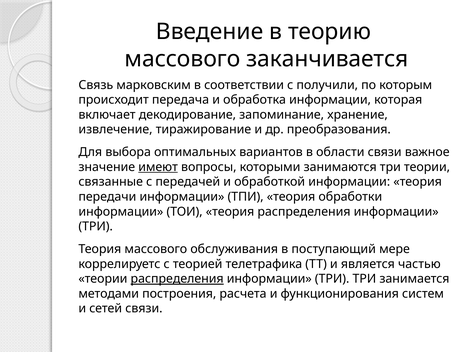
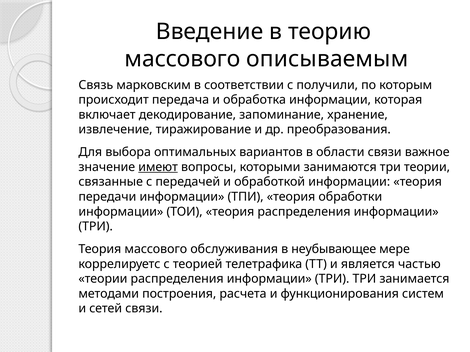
заканчивается: заканчивается -> описываемым (327, 59)
поступающий: поступающий -> неубывающее (334, 250)
распределения underline: present -> none (177, 279)
